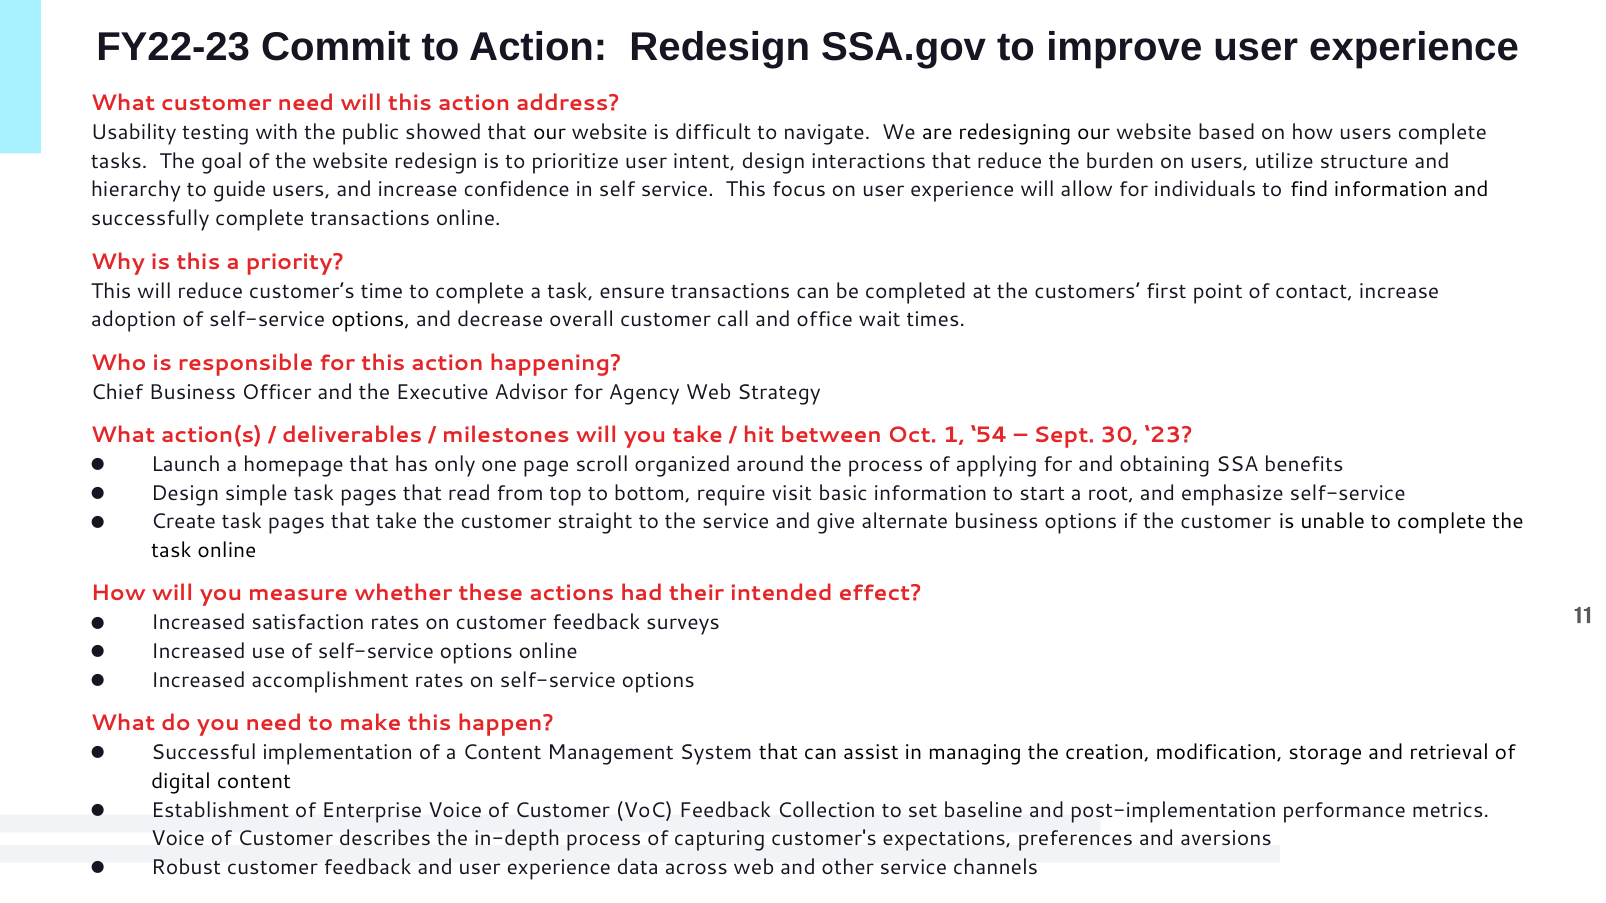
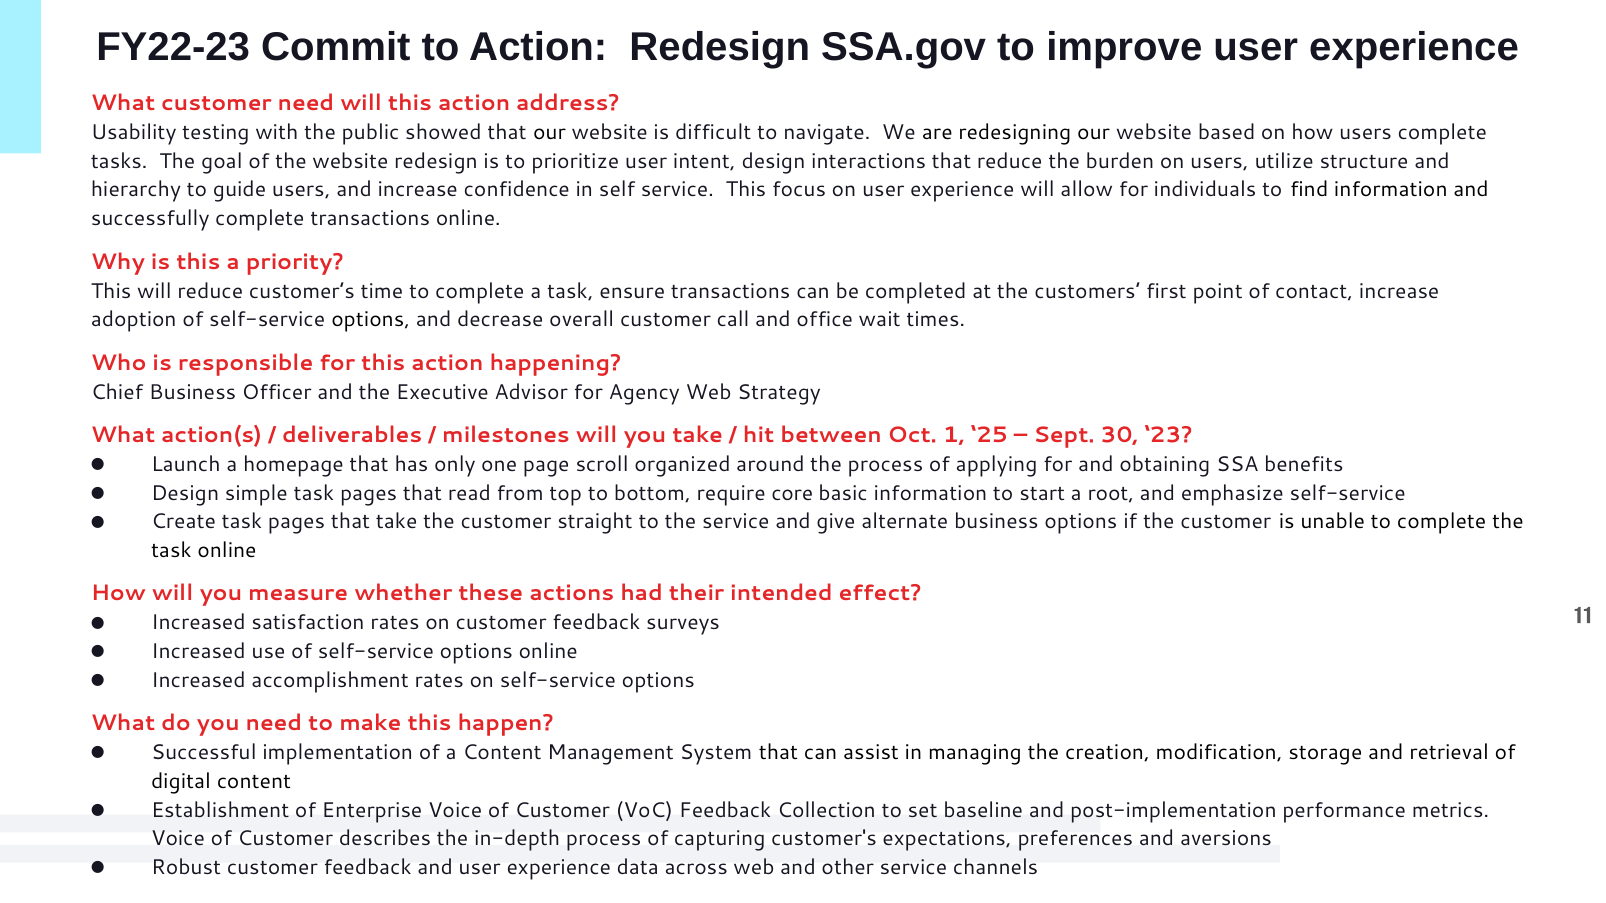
54: 54 -> 25 (989, 435)
visit: visit -> core (792, 493)
